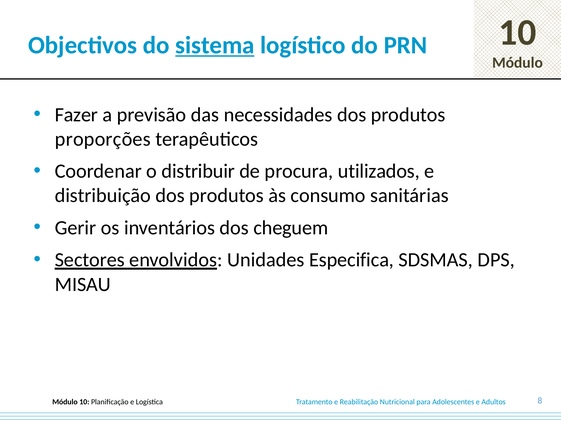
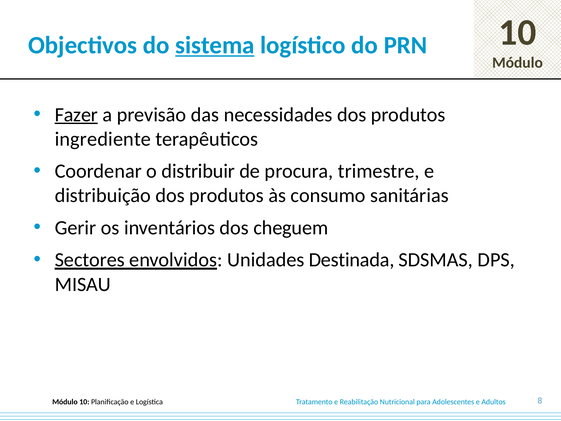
Fazer underline: none -> present (76, 115)
proporções: proporções -> ingrediente (103, 139)
utilizados: utilizados -> trimestre (379, 171)
Especifica: Especifica -> Destinada (352, 260)
